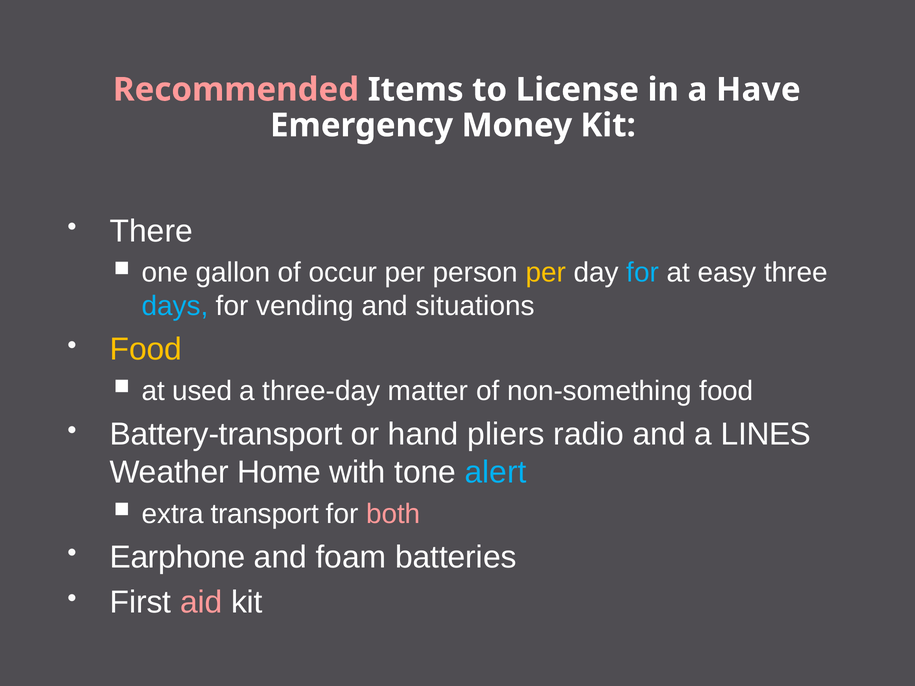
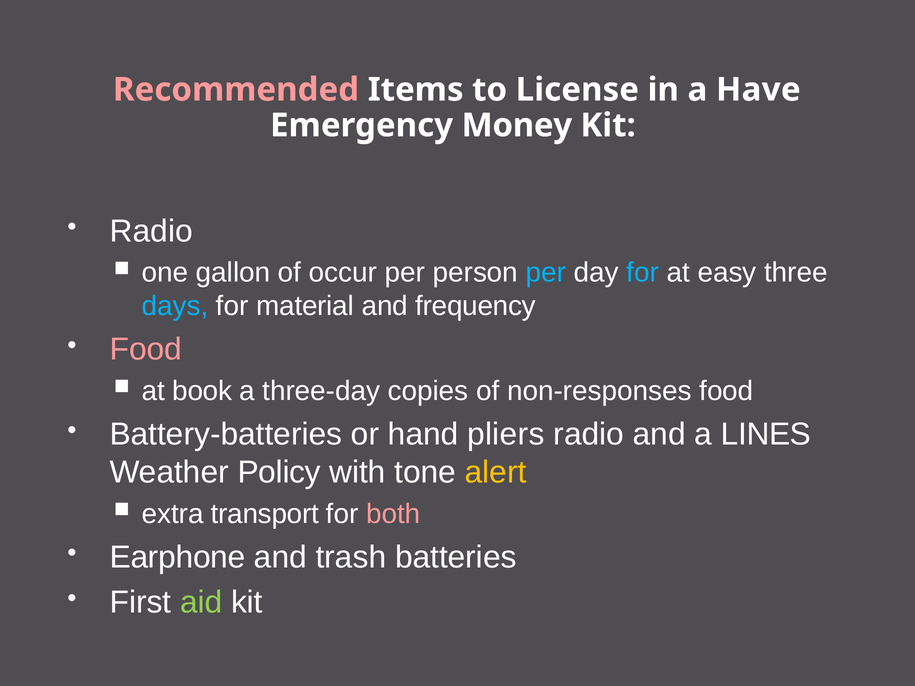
There: There -> Radio (151, 231)
per colour: yellow -> light blue (546, 273)
vending: vending -> material (305, 306)
situations: situations -> frequency (476, 306)
Food colour: yellow -> pink (146, 350)
used: used -> book (202, 391)
matter: matter -> copies (428, 391)
non-something: non-something -> non-responses (599, 391)
Battery-transport: Battery-transport -> Battery-batteries (226, 434)
Home: Home -> Policy (279, 473)
alert colour: light blue -> yellow (496, 473)
foam: foam -> trash (351, 557)
aid colour: pink -> light green (201, 603)
